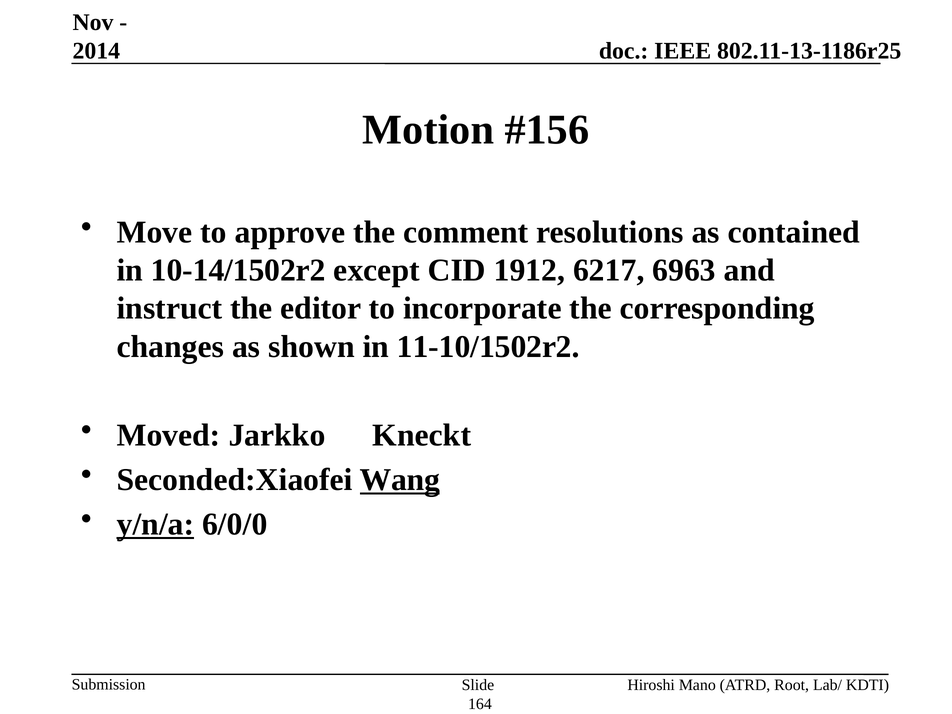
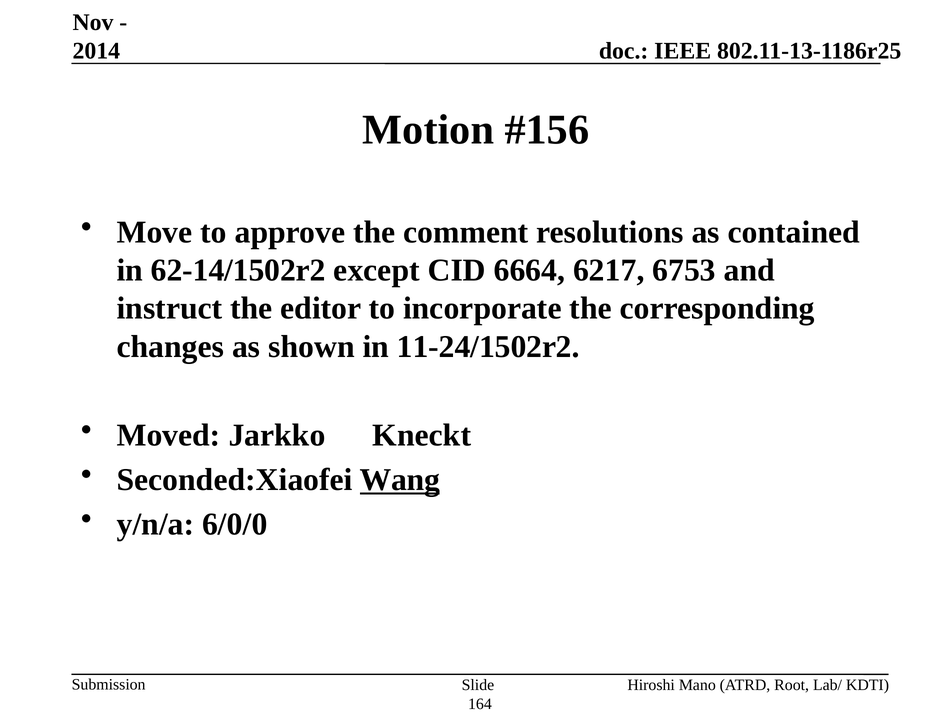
10-14/1502r2: 10-14/1502r2 -> 62-14/1502r2 (238, 270)
1912: 1912 -> 6664 (529, 270)
6963: 6963 -> 6753 (684, 270)
11-10/1502r2: 11-10/1502r2 -> 11-24/1502r2 (488, 347)
y/n/a underline: present -> none (155, 524)
